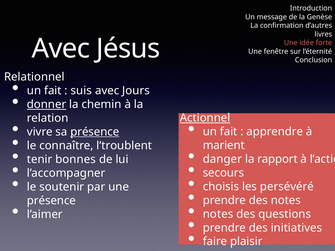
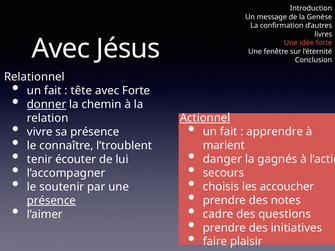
suis: suis -> tête (81, 91)
avec Jours: Jours -> Forte (136, 91)
présence underline: present -> none (95, 132)
rapport: rapport -> gagnés (277, 159)
bonnes: bonnes -> écouter (76, 159)
persévéré: persévéré -> accoucher (287, 187)
présence underline: none -> present (51, 201)
notes: notes -> cadre (218, 214)
